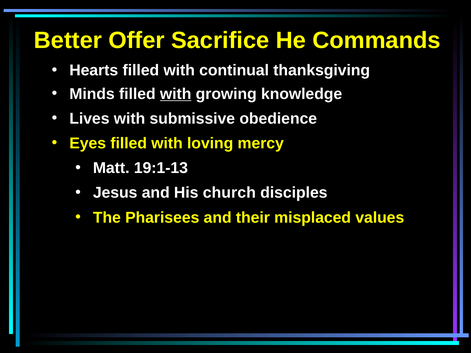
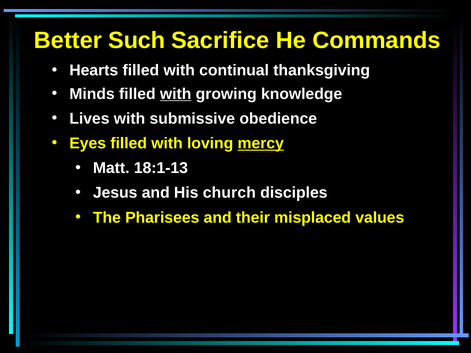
Offer: Offer -> Such (137, 40)
mercy underline: none -> present (261, 143)
19:1-13: 19:1-13 -> 18:1-13 (161, 168)
